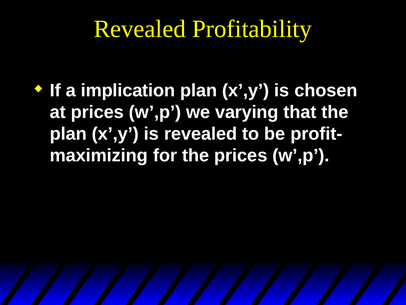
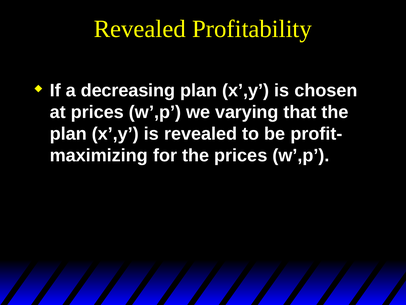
implication: implication -> decreasing (128, 90)
